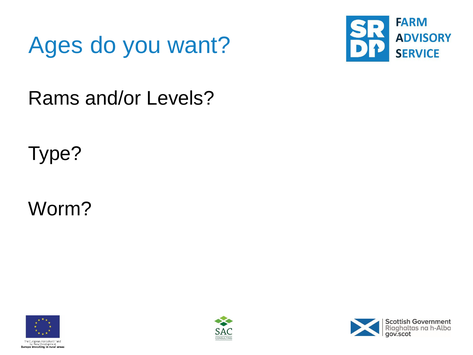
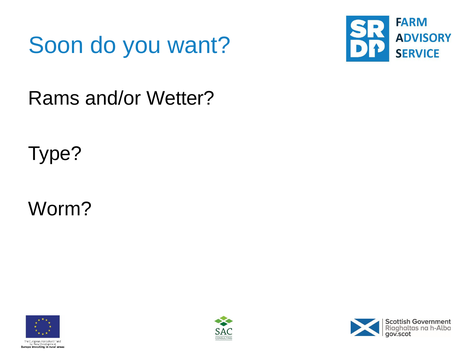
Ages: Ages -> Soon (56, 45)
Levels: Levels -> Wetter (181, 98)
